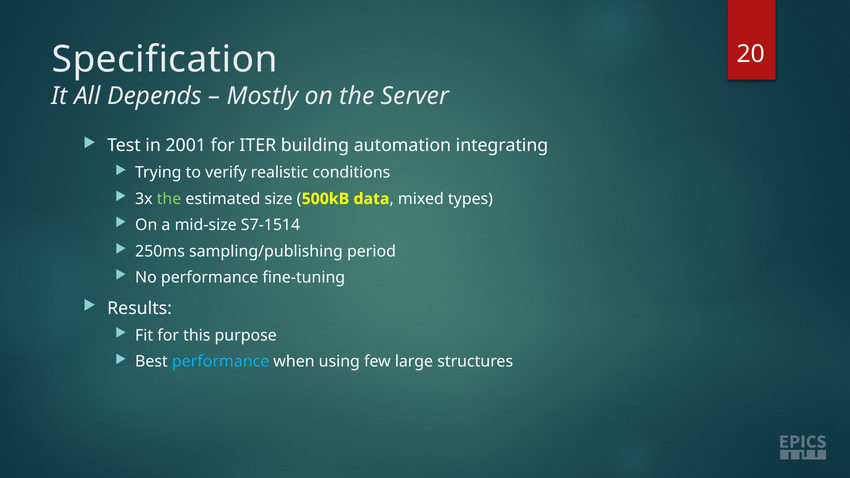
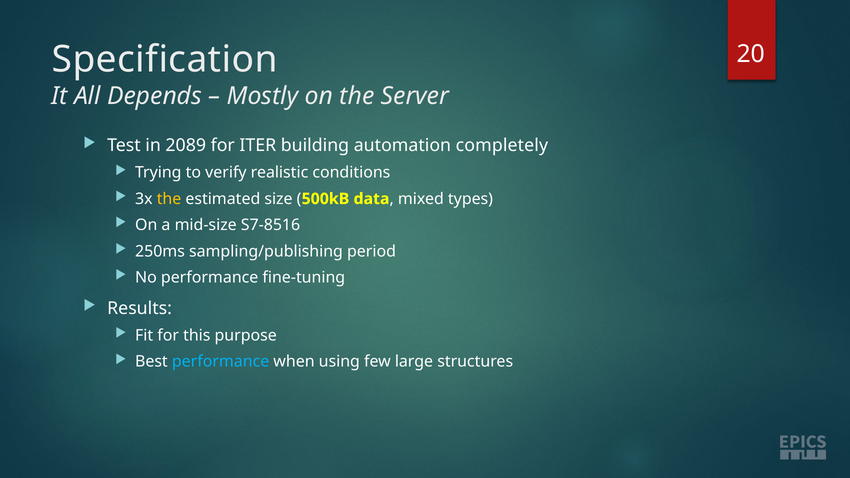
2001: 2001 -> 2089 (186, 146)
integrating: integrating -> completely (502, 146)
the colour: light green -> yellow (169, 199)
S7-1514: S7-1514 -> S7-8516 (271, 225)
